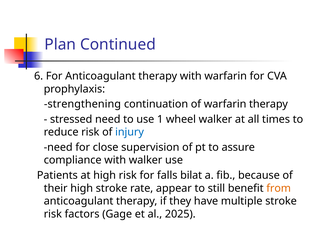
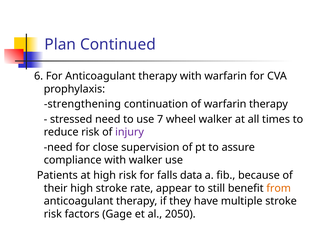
1: 1 -> 7 (160, 119)
injury colour: blue -> purple (130, 132)
bilat: bilat -> data (191, 175)
2025: 2025 -> 2050 (180, 214)
